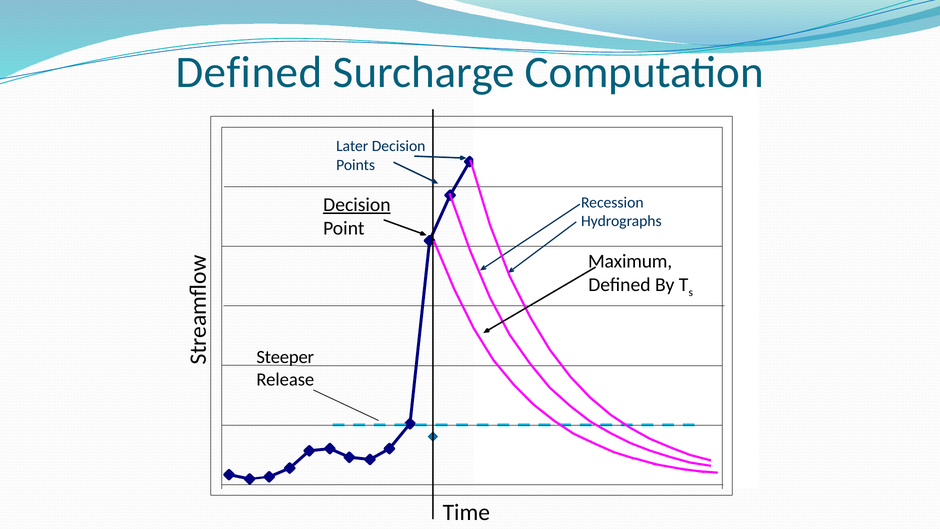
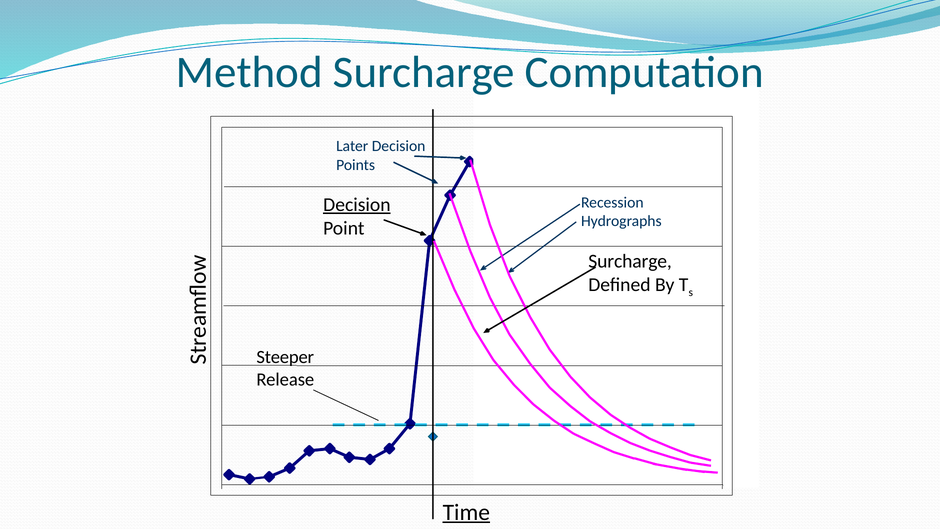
Defined: Defined -> Method (249, 72)
Maximum: Maximum -> Surcharge (630, 261)
Time underline: none -> present (466, 512)
